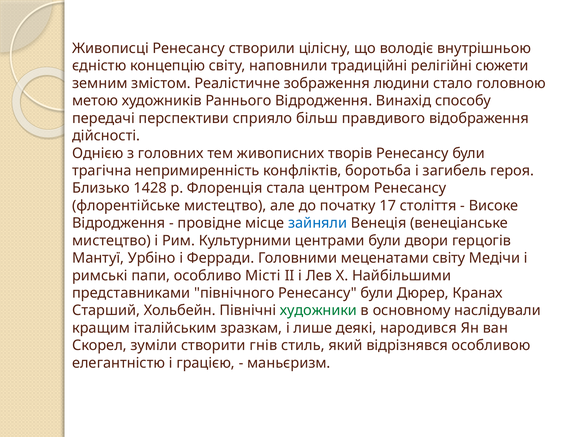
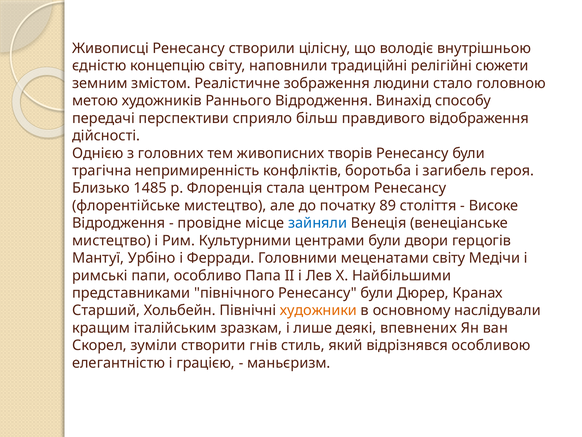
1428: 1428 -> 1485 (150, 188)
17: 17 -> 89 (388, 205)
Місті: Місті -> Папа (263, 275)
художники colour: green -> orange (318, 310)
народився: народився -> впевнених (418, 328)
